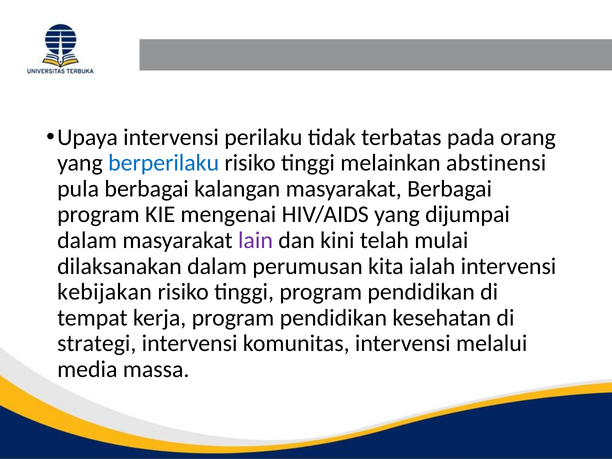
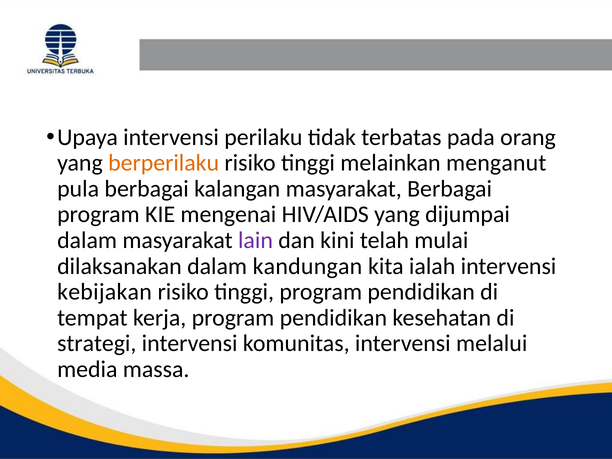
berperilaku colour: blue -> orange (164, 163)
abstinensi: abstinensi -> menganut (496, 163)
perumusan: perumusan -> kandungan (307, 266)
